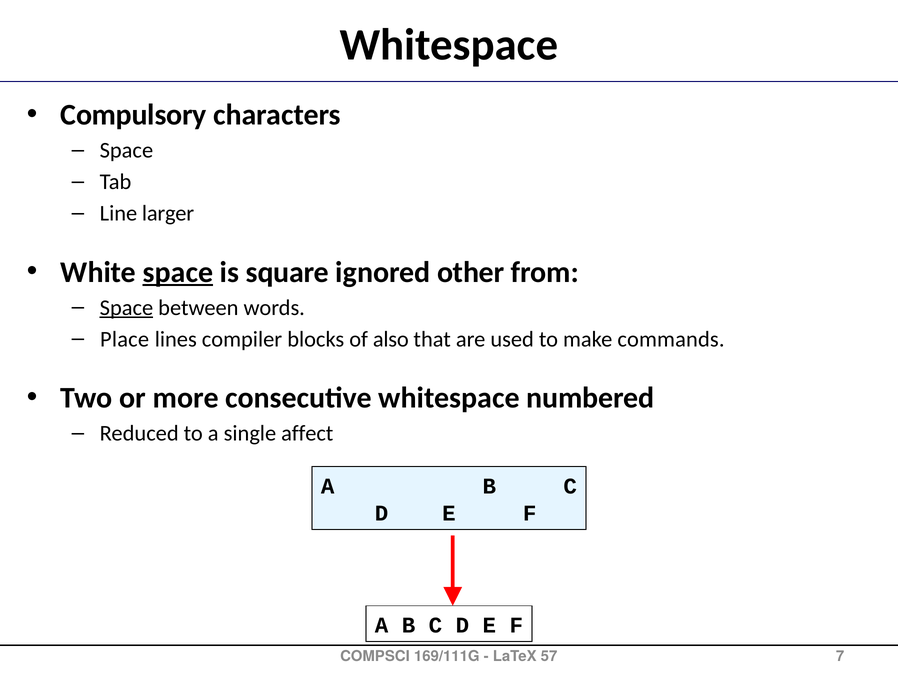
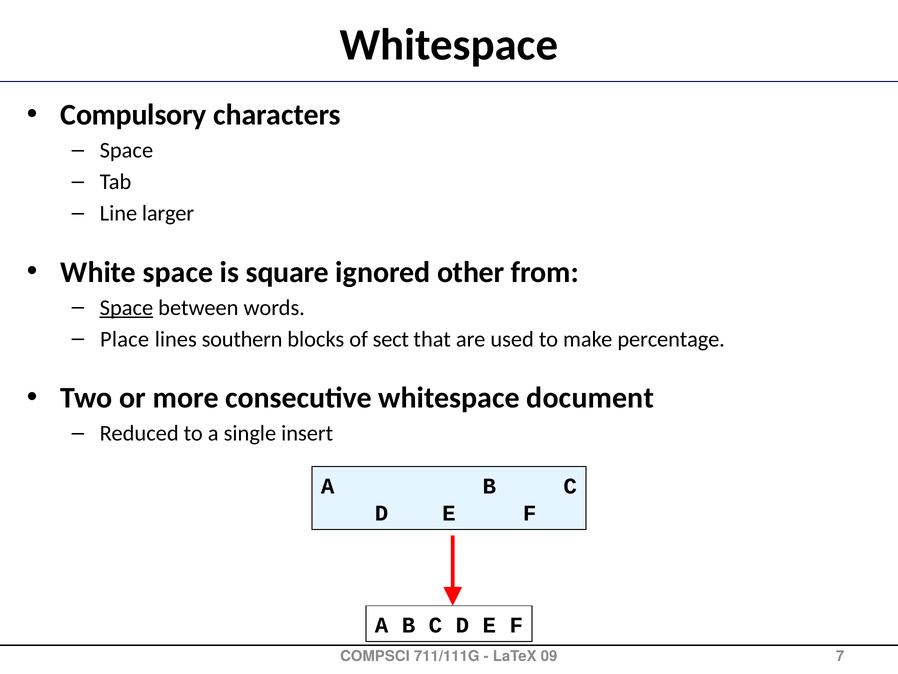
space underline: present -> none (178, 272)
compiler: compiler -> southern (242, 339)
also: also -> sect (391, 339)
commands: commands -> percentage (671, 339)
numbered: numbered -> document (590, 398)
affect: affect -> insert (307, 433)
169/111G: 169/111G -> 711/111G (447, 656)
57: 57 -> 09 (549, 656)
